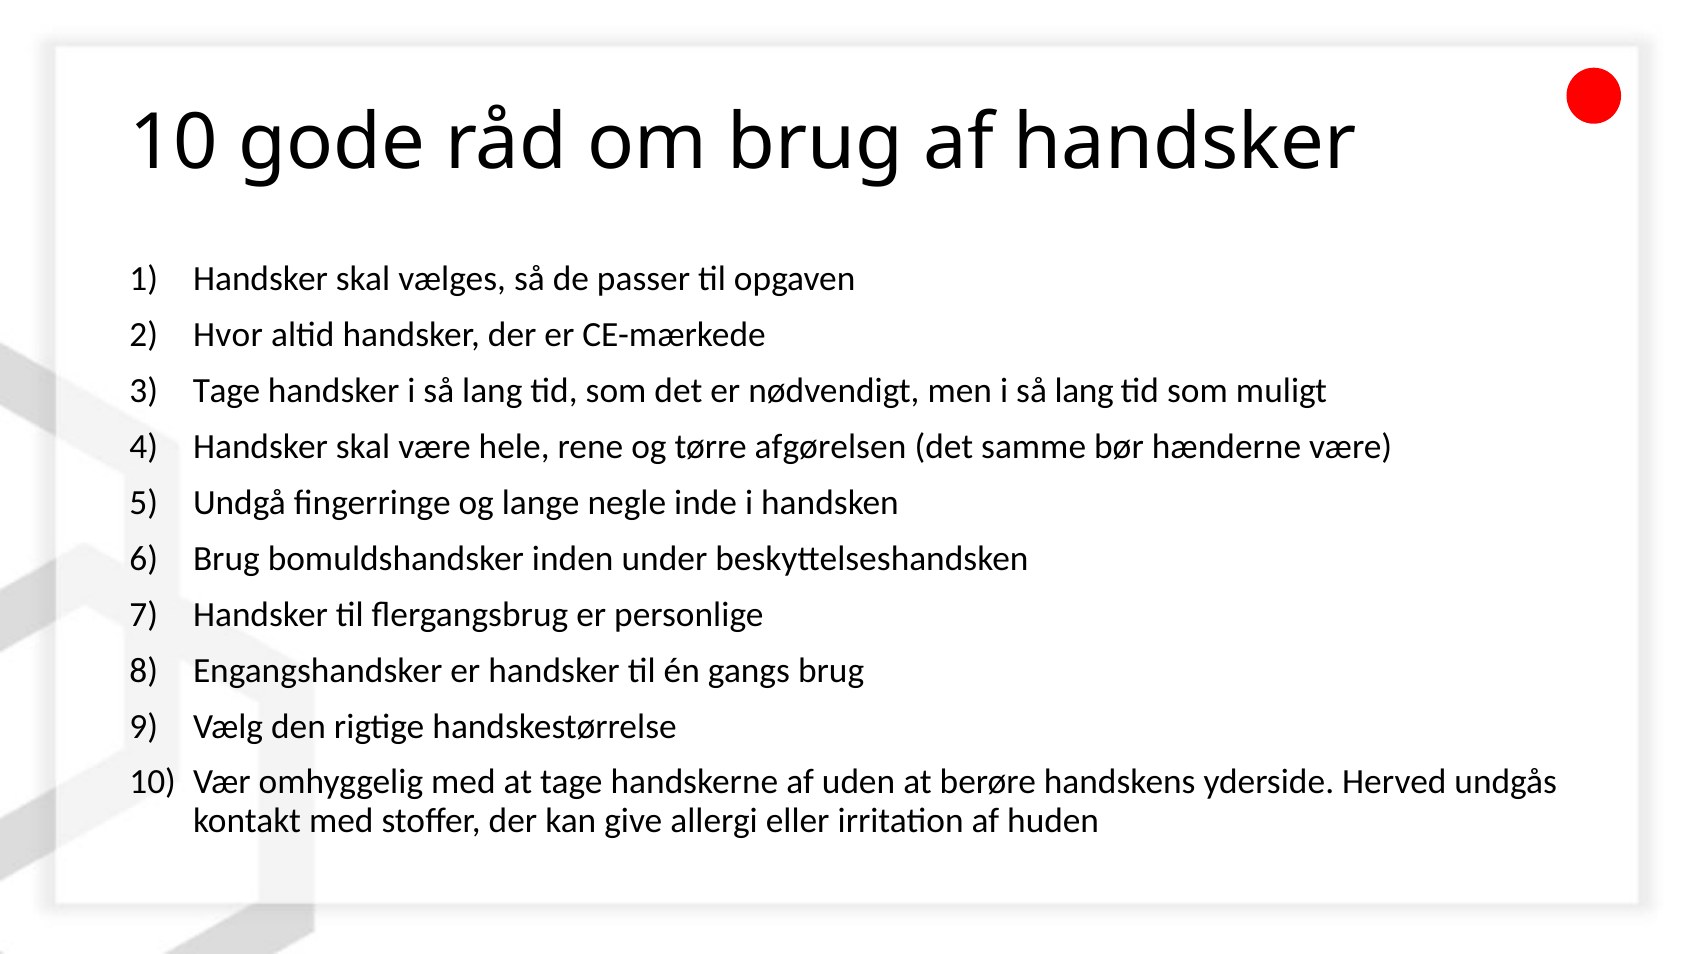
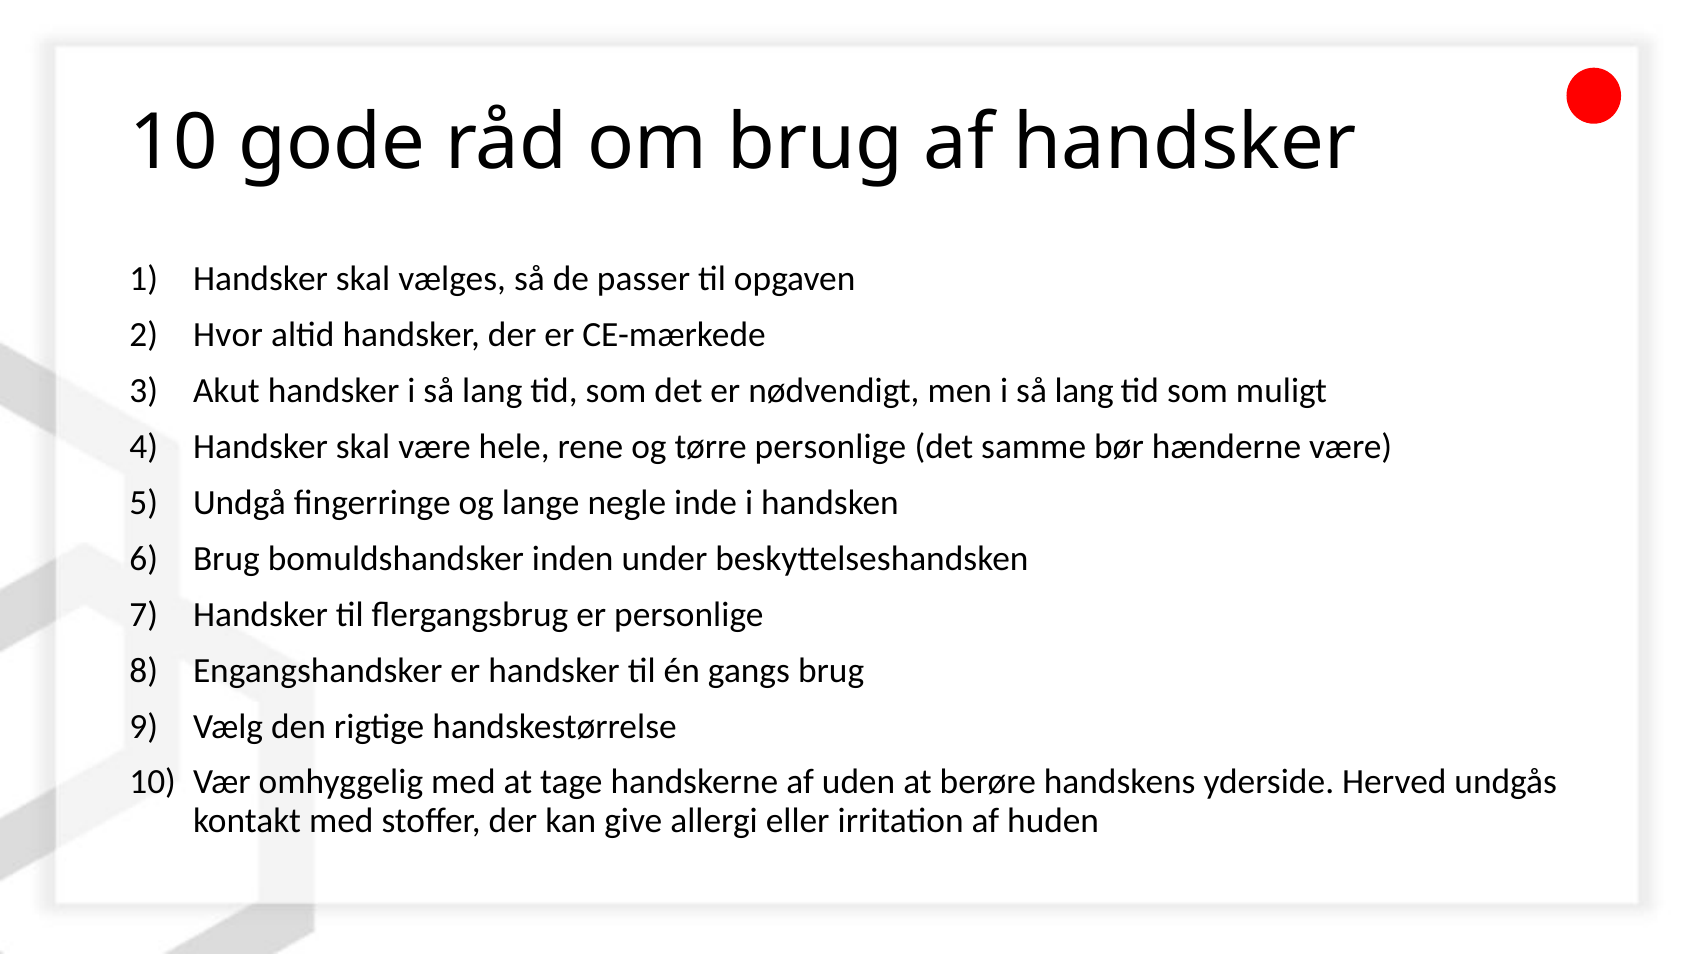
Tage: Tage -> Akut (226, 391)
tørre afgørelsen: afgørelsen -> personlige (830, 447)
